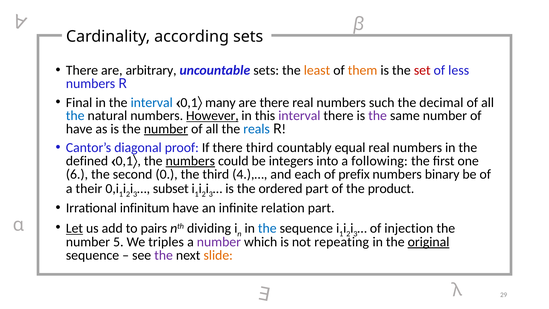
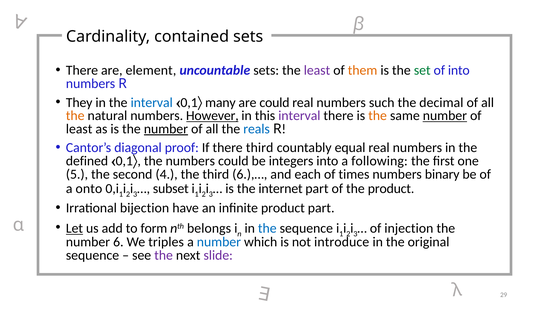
according: according -> contained (192, 36)
arbitrary: arbitrary -> element (151, 70)
least colour: orange -> purple (317, 70)
set colour: red -> green (422, 70)
of less: less -> into (459, 70)
Final: Final -> They (79, 102)
are there: there -> could (274, 102)
the colour: blue -> orange (75, 116)
the colour: purple -> orange (378, 116)
number underline: none -> present (445, 116)
have: have -> least (79, 129)
numbers underline: present -> none (190, 161)
6: 6 -> 5 (77, 174)
0: 0 -> 4 (167, 174)
4.),…: 4.),… -> 6.),… (250, 174)
prefix: prefix -> times (354, 174)
their: their -> onto (89, 189)
ordered: ordered -> internet (281, 189)
infinitum: infinitum -> bijection (145, 208)
infinite relation: relation -> product (283, 208)
pairs: pairs -> form (154, 228)
dividing: dividing -> belongs (209, 228)
5: 5 -> 6 (118, 242)
number colour: purple -> blue (219, 242)
repeating: repeating -> introduce (342, 242)
original underline: present -> none (429, 242)
slide colour: orange -> purple (218, 255)
